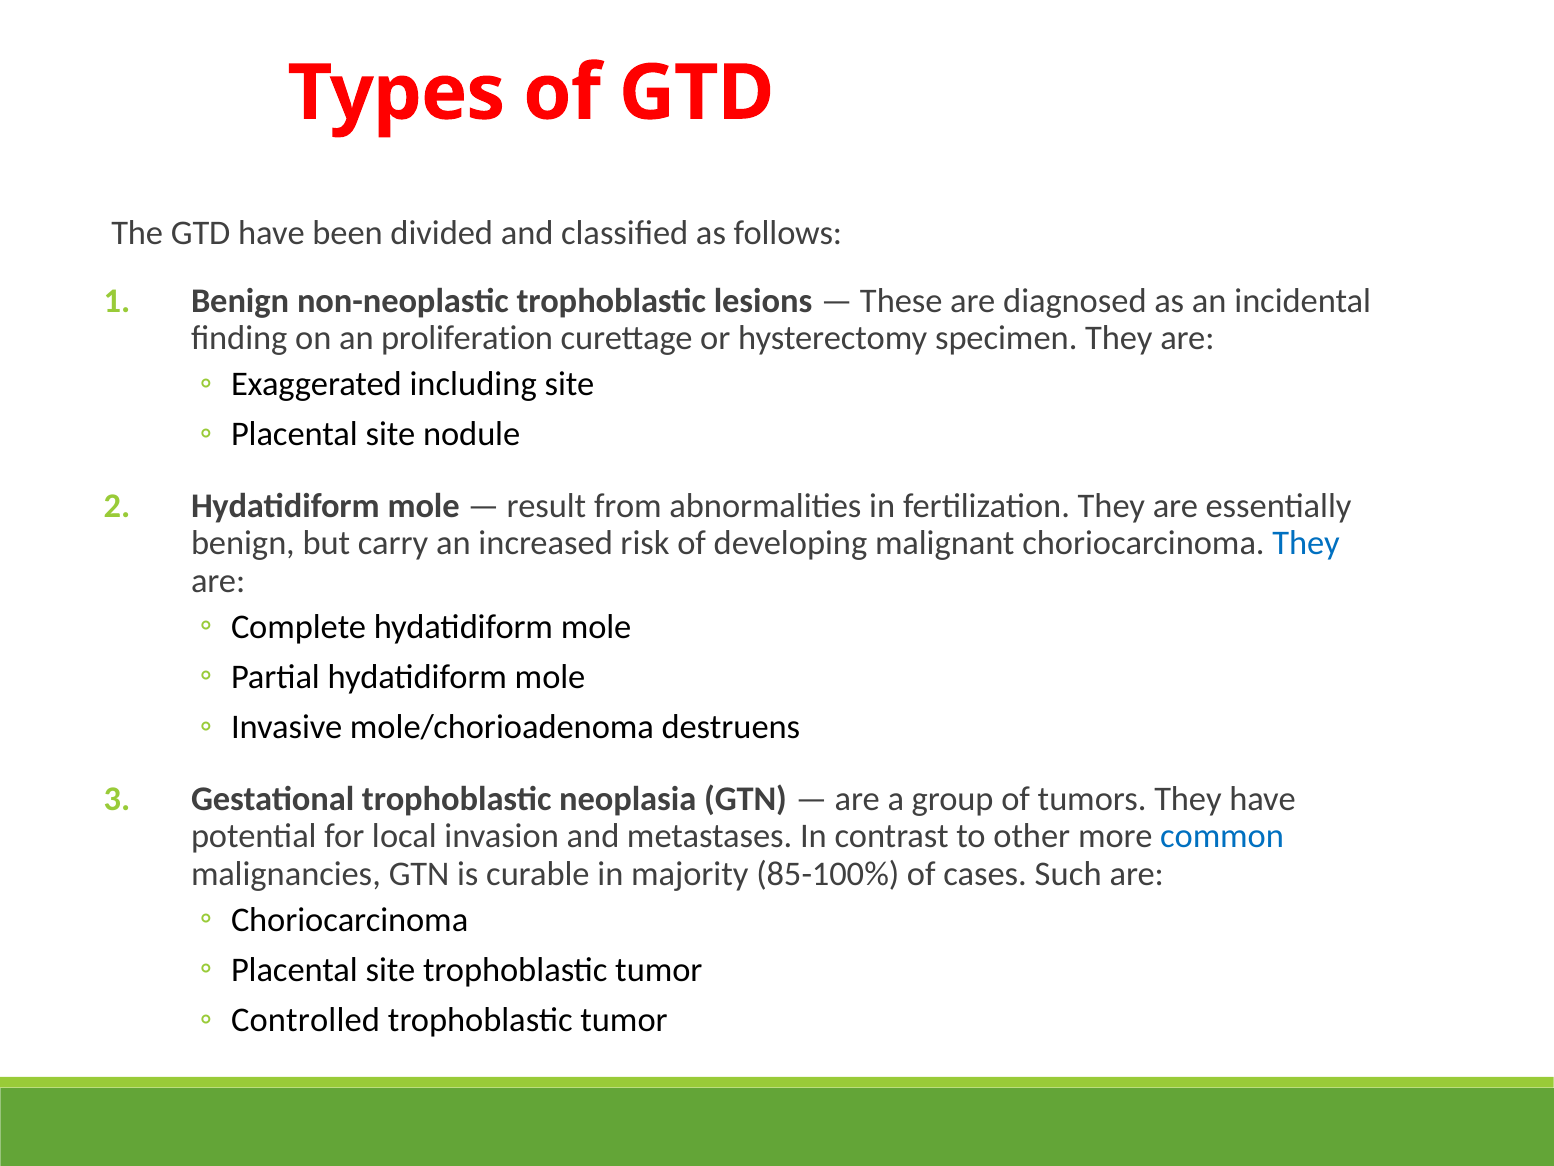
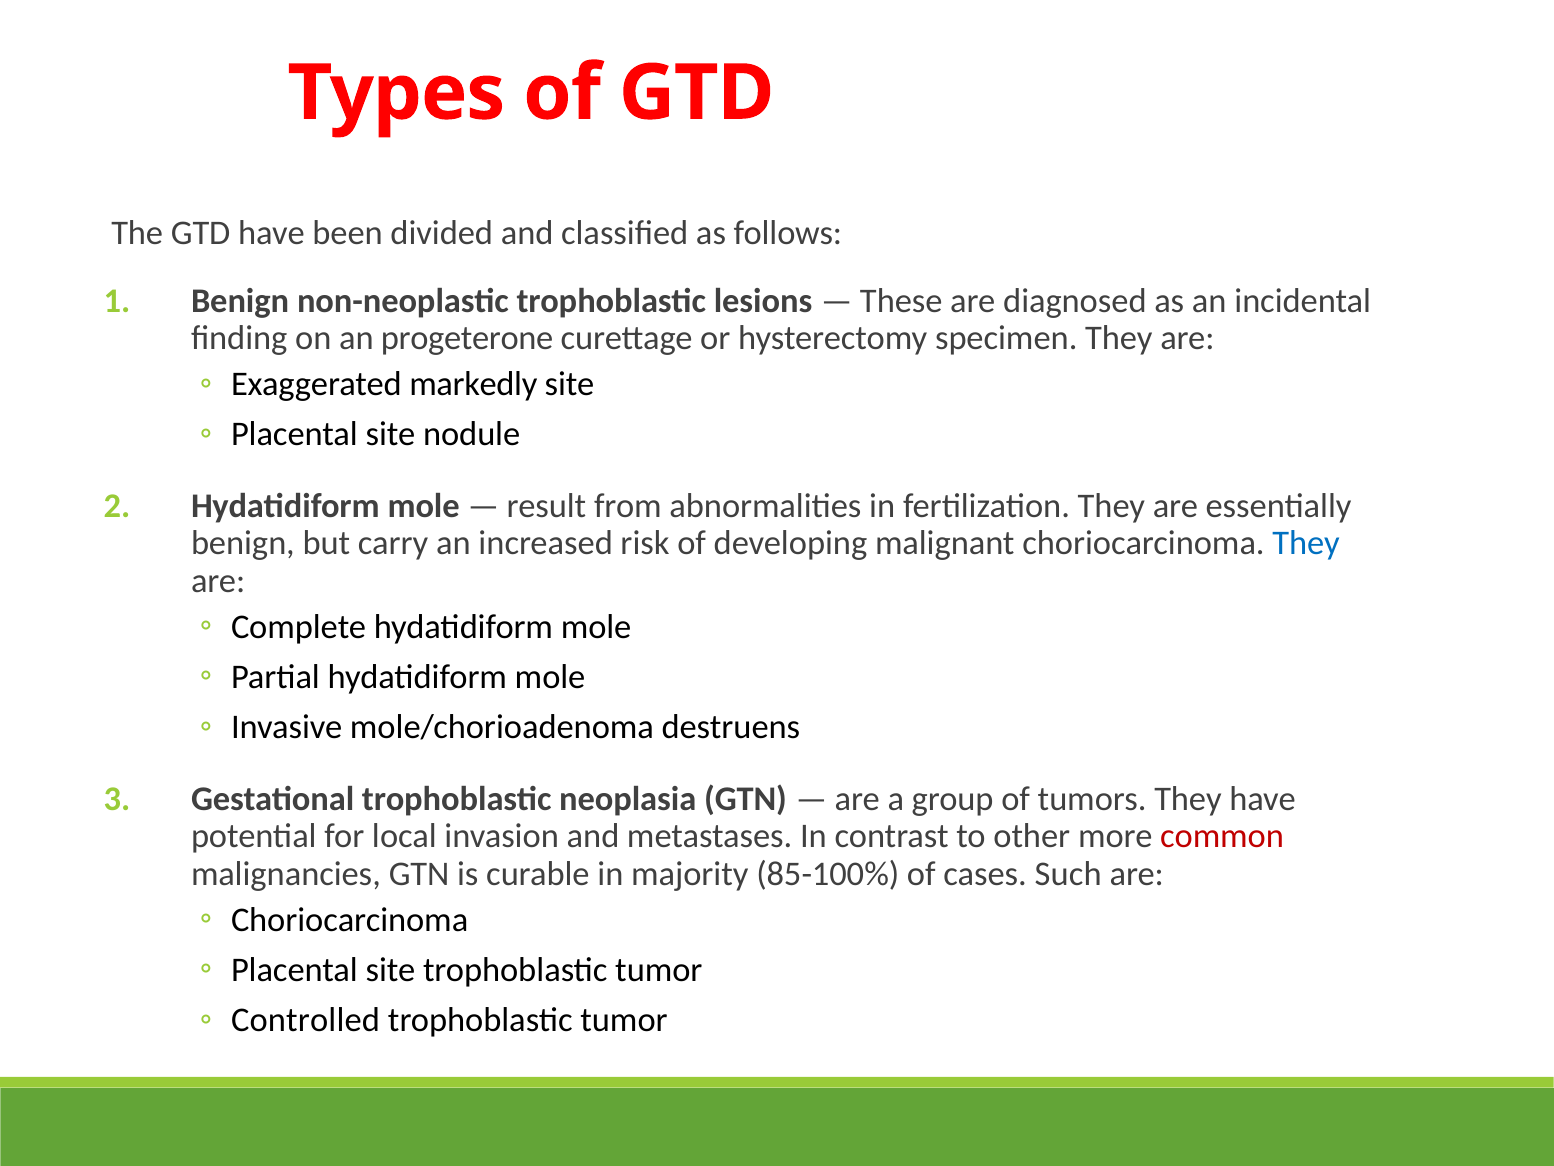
proliferation: proliferation -> progeterone (467, 338)
including: including -> markedly (473, 384)
common colour: blue -> red (1222, 836)
